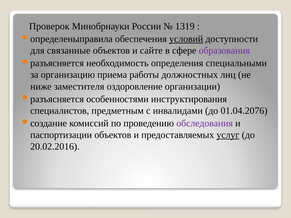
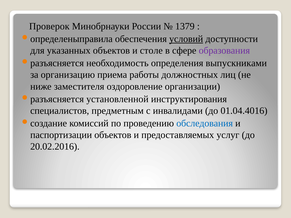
1319: 1319 -> 1379 (185, 26)
связанные: связанные -> указанных (69, 51)
сайте: сайте -> столе (151, 51)
специальными: специальными -> выпускниками (236, 63)
особенностями: особенностями -> установленной (117, 99)
01.04.2076: 01.04.2076 -> 01.04.4016 (244, 111)
обследования colour: purple -> blue (205, 123)
услуг underline: present -> none (228, 135)
